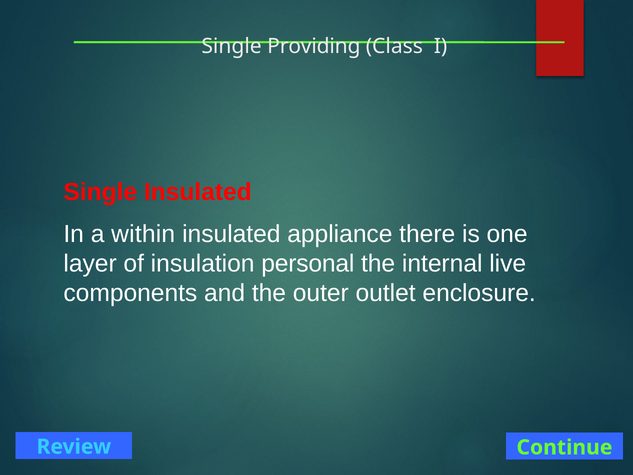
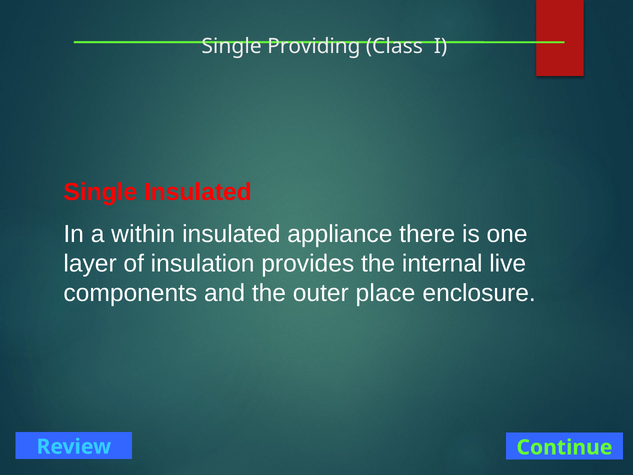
personal: personal -> provides (308, 264)
outlet: outlet -> place (385, 293)
